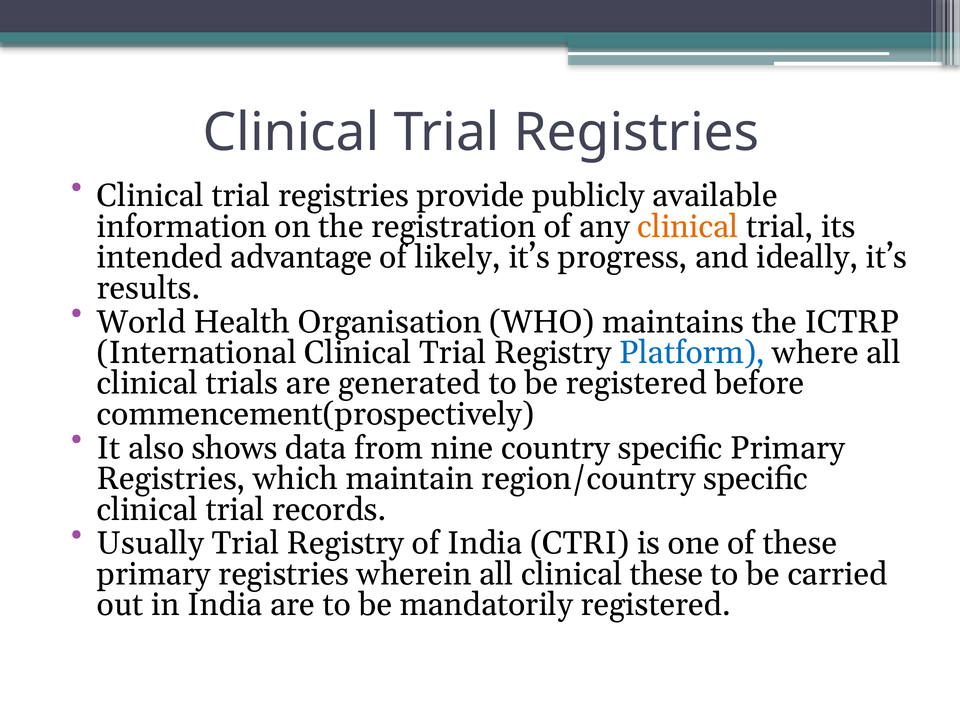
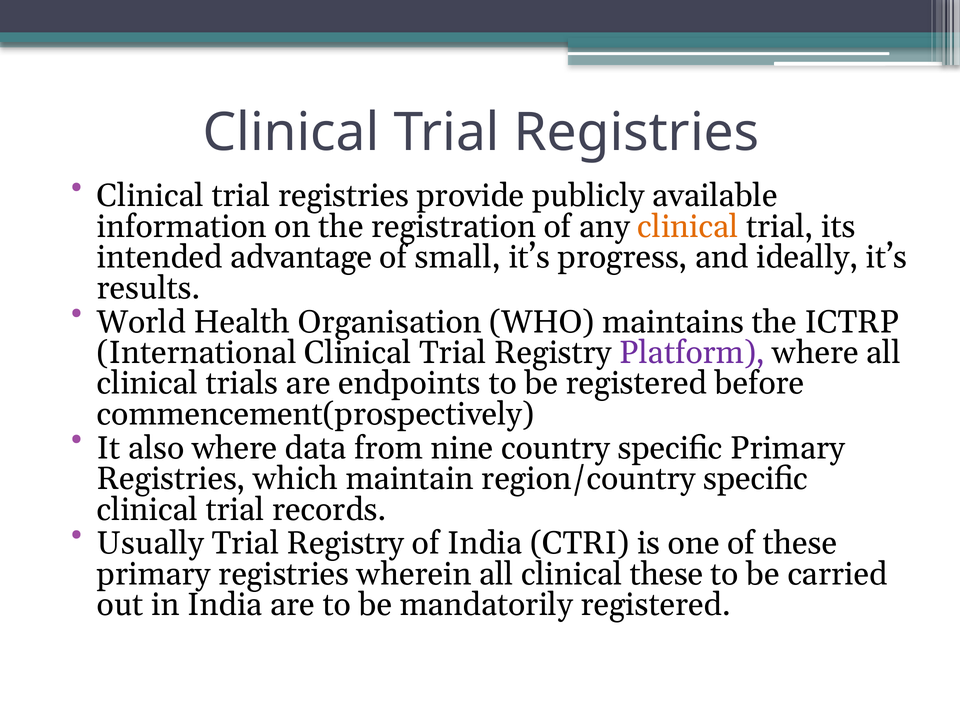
likely: likely -> small (458, 257)
Platform colour: blue -> purple (692, 353)
generated: generated -> endpoints (410, 383)
also shows: shows -> where (235, 448)
